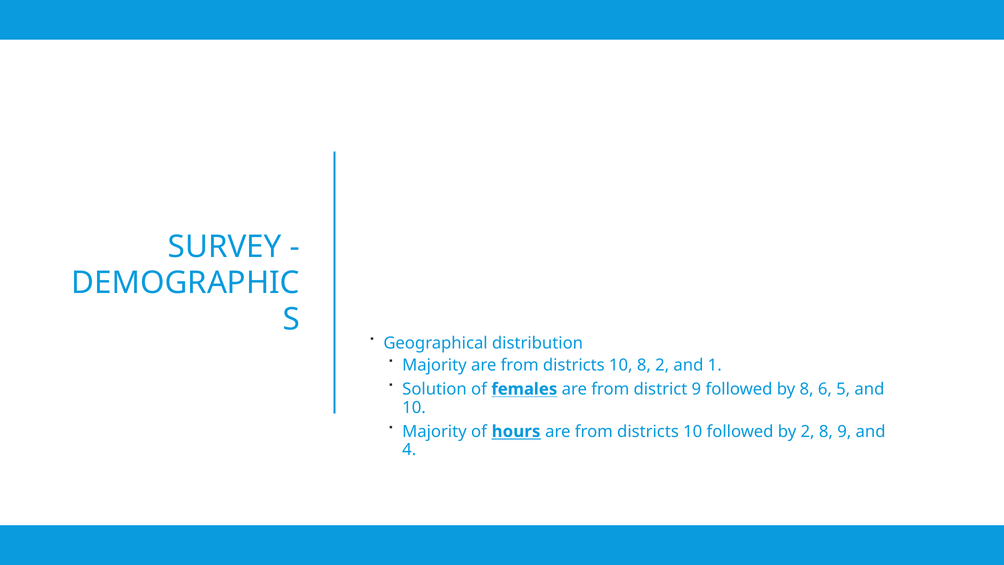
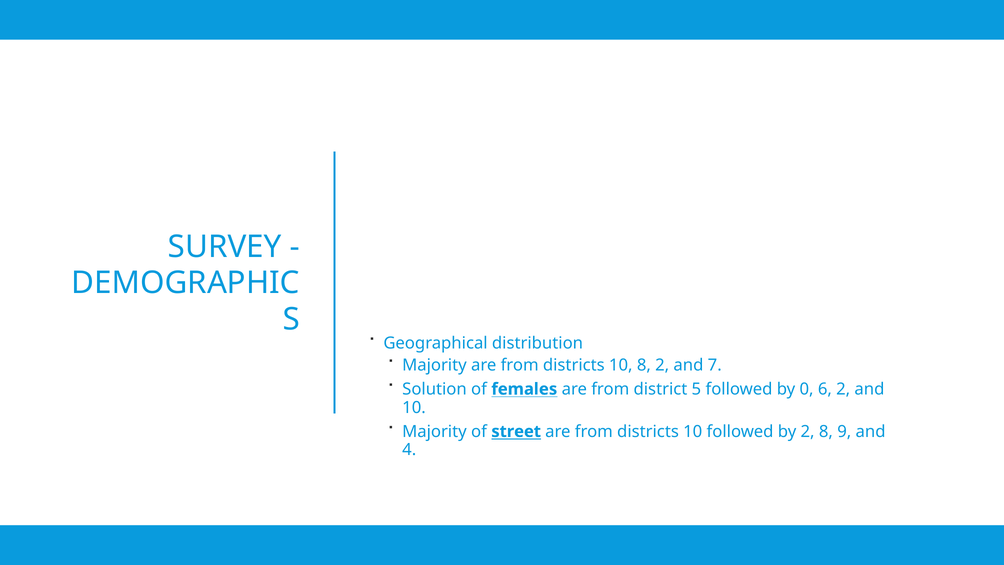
1: 1 -> 7 (715, 365)
district 9: 9 -> 5 (696, 389)
by 8: 8 -> 0 (807, 389)
6 5: 5 -> 2 (843, 389)
hours: hours -> street (516, 431)
